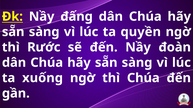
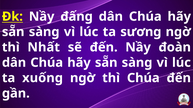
quyền: quyền -> sương (141, 32)
Rước: Rước -> Nhất (44, 47)
